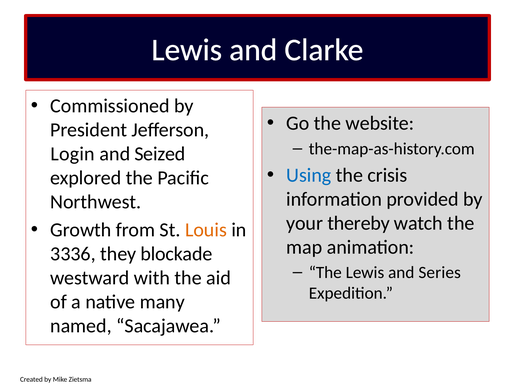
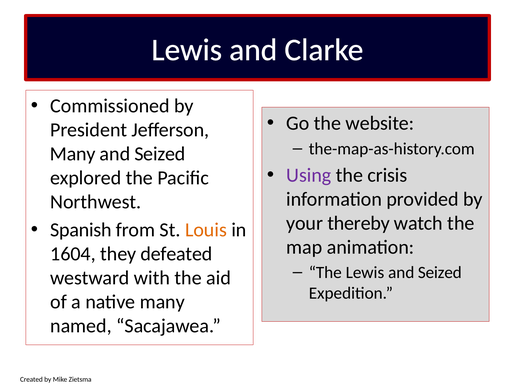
Login: Login -> Many (73, 154)
Using colour: blue -> purple (309, 175)
Growth: Growth -> Spanish (81, 230)
3336: 3336 -> 1604 (73, 254)
blockade: blockade -> defeated (176, 254)
Lewis and Series: Series -> Seized (440, 273)
